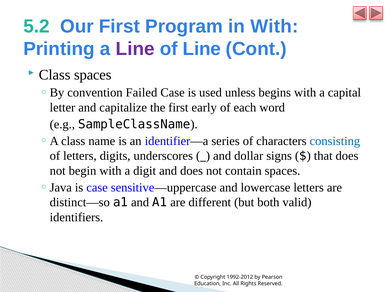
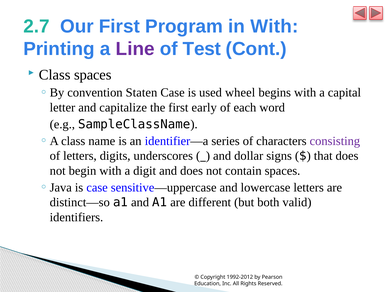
5.2: 5.2 -> 2.7 (36, 26)
of Line: Line -> Test (202, 49)
Failed: Failed -> Staten (141, 93)
unless: unless -> wheel (240, 93)
consisting colour: blue -> purple (335, 141)
